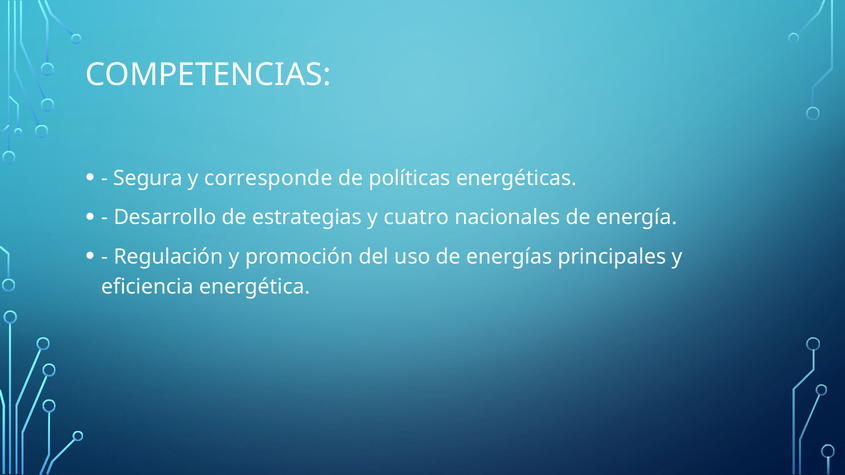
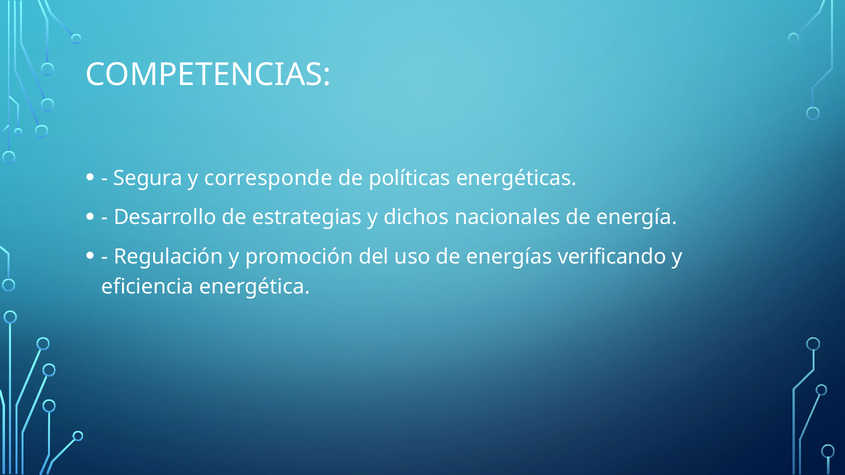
cuatro: cuatro -> dichos (416, 218)
principales: principales -> verificando (612, 257)
